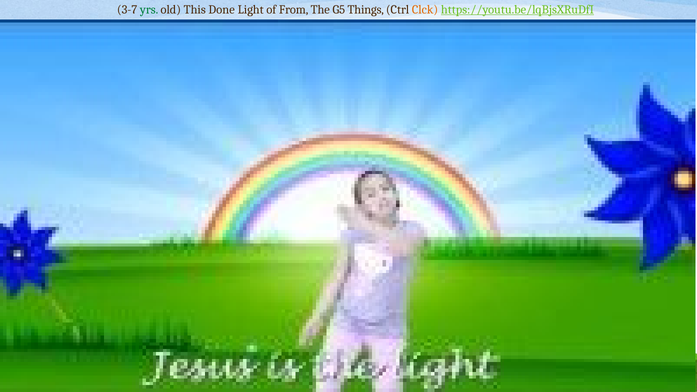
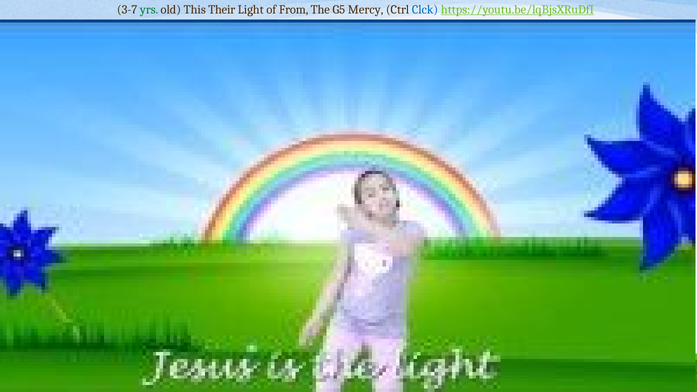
Done: Done -> Their (222, 10)
Things: Things -> Mercy (366, 10)
Clck colour: orange -> blue (425, 10)
